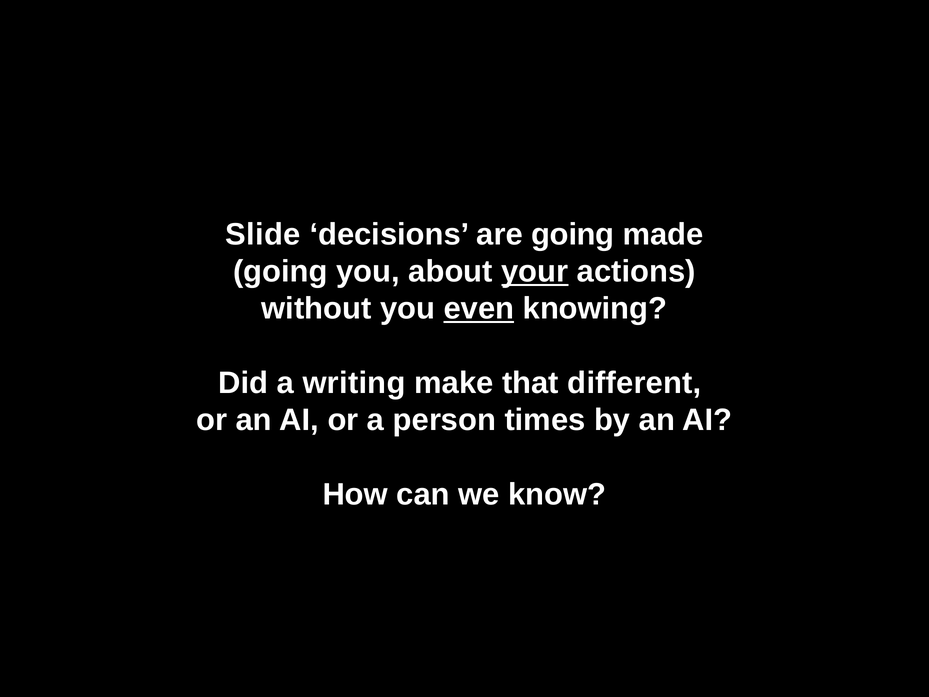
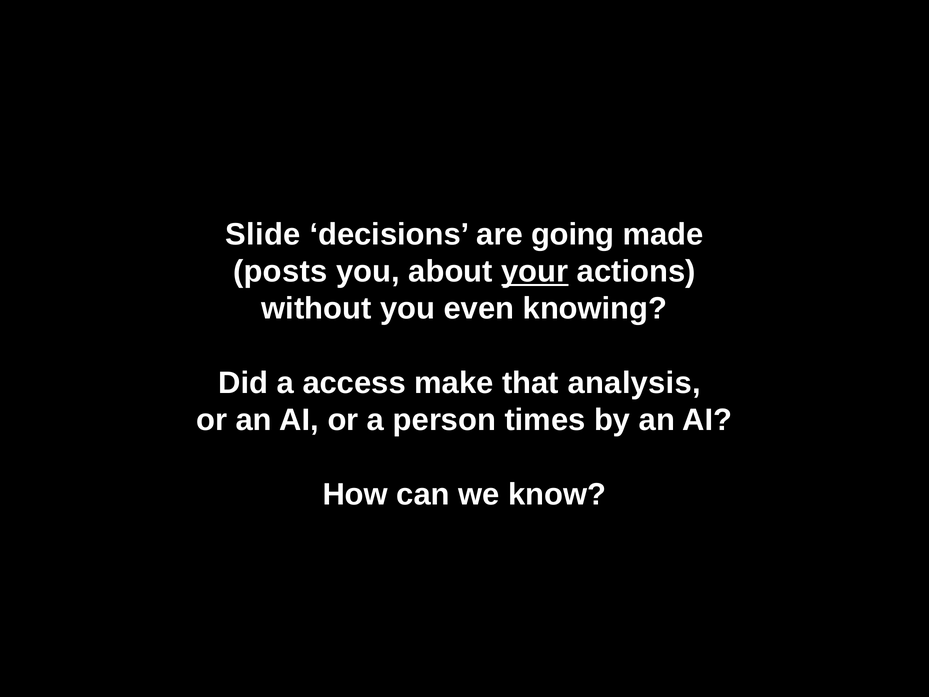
going: going -> posts (280, 271)
even underline: present -> none (479, 309)
writing: writing -> access (354, 383)
different: different -> analysis (634, 383)
